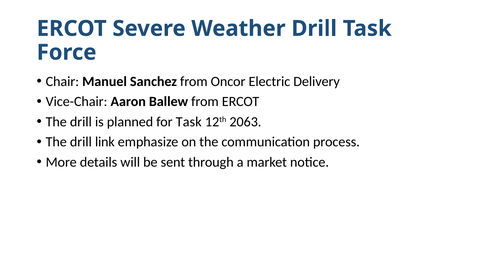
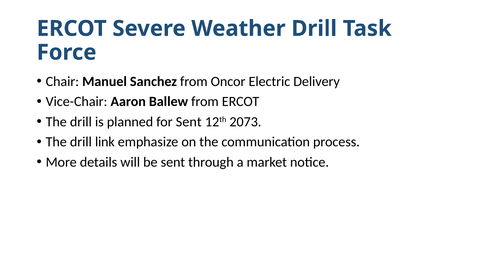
for Task: Task -> Sent (189, 122)
2063: 2063 -> 2073 (245, 122)
